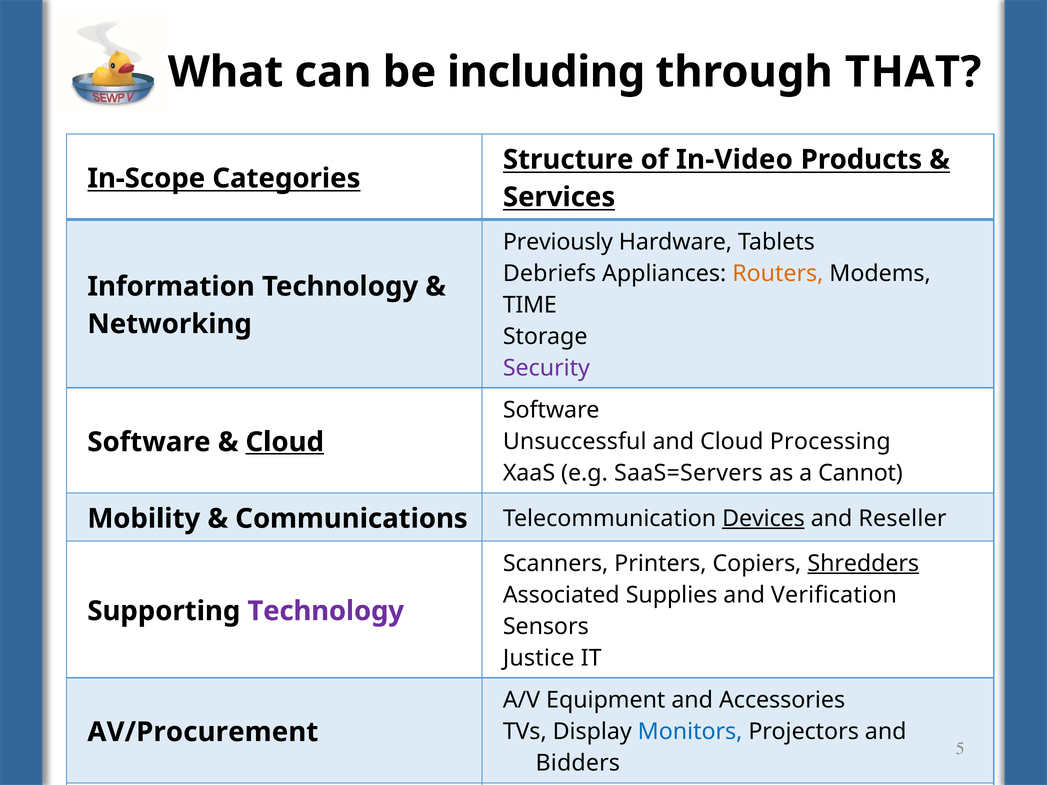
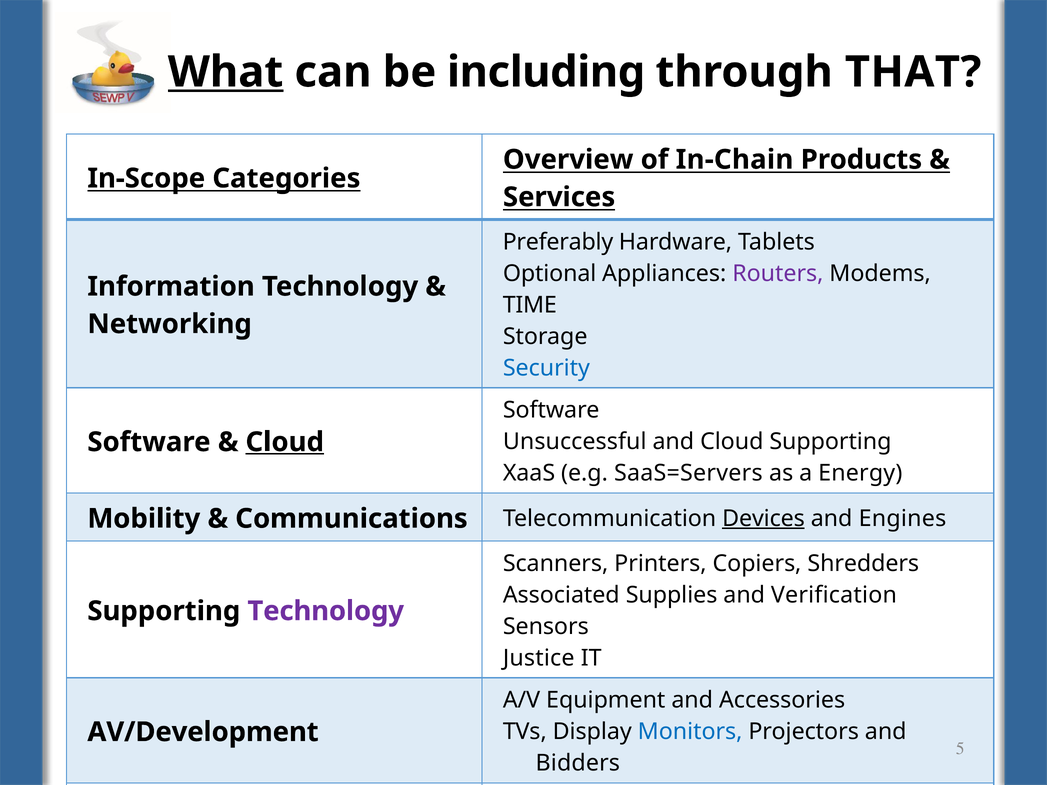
What underline: none -> present (226, 72)
Structure: Structure -> Overview (568, 160)
In-Video: In-Video -> In-Chain (734, 160)
Previously: Previously -> Preferably (558, 242)
Debriefs: Debriefs -> Optional (550, 273)
Routers colour: orange -> purple (778, 273)
Security colour: purple -> blue (546, 368)
Cloud Processing: Processing -> Supporting (830, 442)
Cannot: Cannot -> Energy (860, 473)
Reseller: Reseller -> Engines (903, 519)
Shredders underline: present -> none (863, 564)
AV/Procurement: AV/Procurement -> AV/Development (203, 732)
